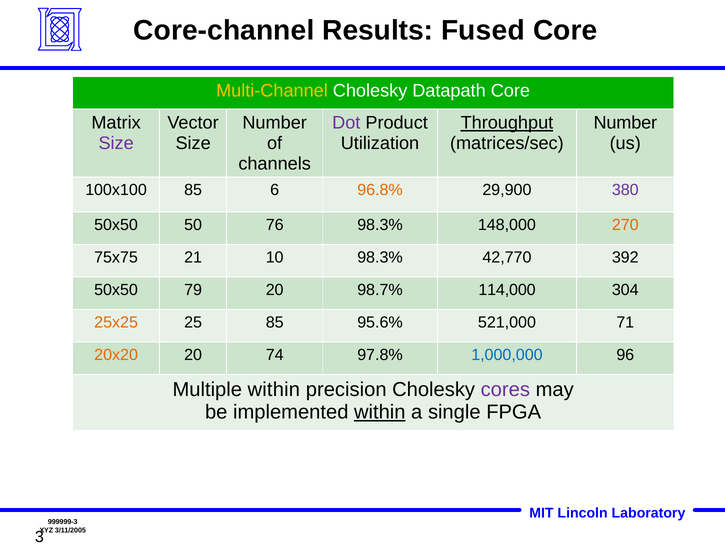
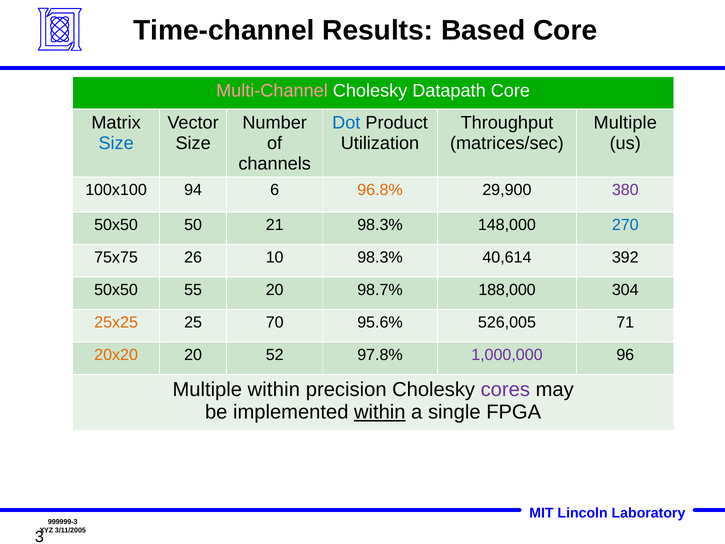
Core-channel: Core-channel -> Time-channel (224, 30)
Fused: Fused -> Based (483, 30)
Multi-Channel colour: yellow -> pink (272, 91)
Dot colour: purple -> blue (346, 123)
Throughput underline: present -> none (507, 123)
Number: Number -> Multiple (625, 123)
Size colour: purple -> blue (116, 143)
100x100 85: 85 -> 94 (193, 190)
76: 76 -> 21 (275, 225)
270 colour: orange -> blue (625, 225)
21: 21 -> 26 (193, 257)
42,770: 42,770 -> 40,614 (507, 257)
79: 79 -> 55 (193, 290)
114,000: 114,000 -> 188,000 (507, 290)
25 85: 85 -> 70 (275, 322)
521,000: 521,000 -> 526,005 (507, 322)
74: 74 -> 52 (275, 355)
1,000,000 colour: blue -> purple (507, 355)
